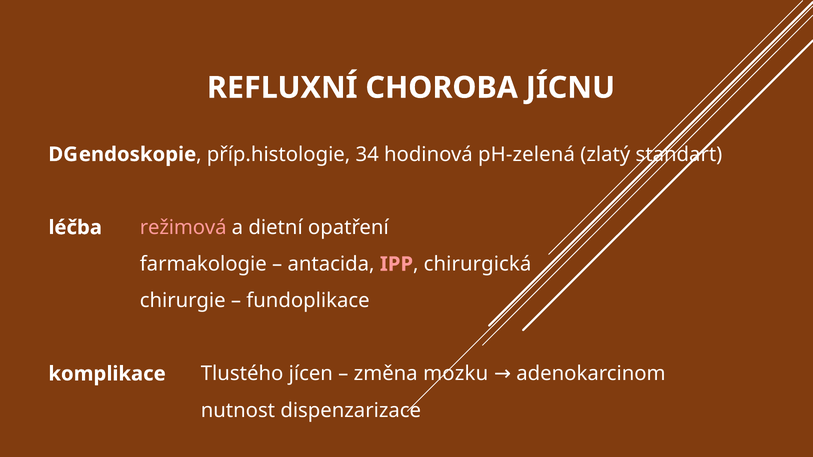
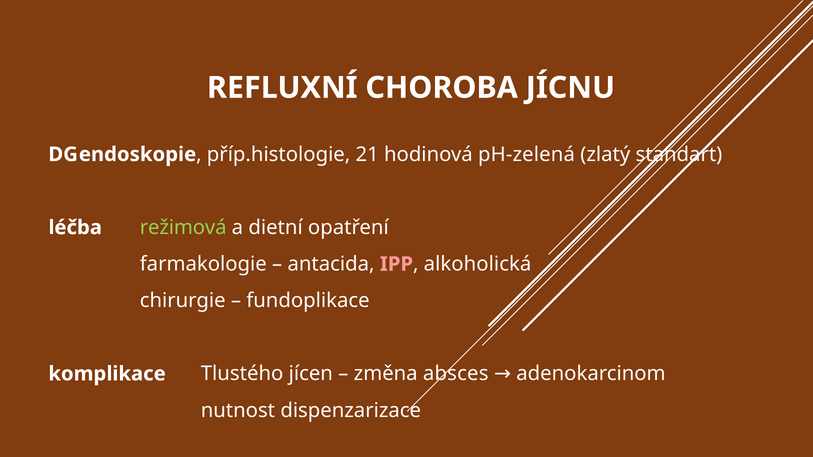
34: 34 -> 21 (367, 154)
režimová colour: pink -> light green (183, 228)
chirurgická: chirurgická -> alkoholická (478, 264)
mozku: mozku -> absces (456, 374)
